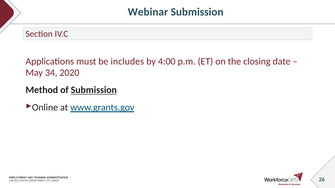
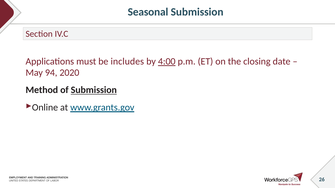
Webinar: Webinar -> Seasonal (148, 12)
4:00 underline: none -> present (167, 62)
34: 34 -> 94 (51, 73)
